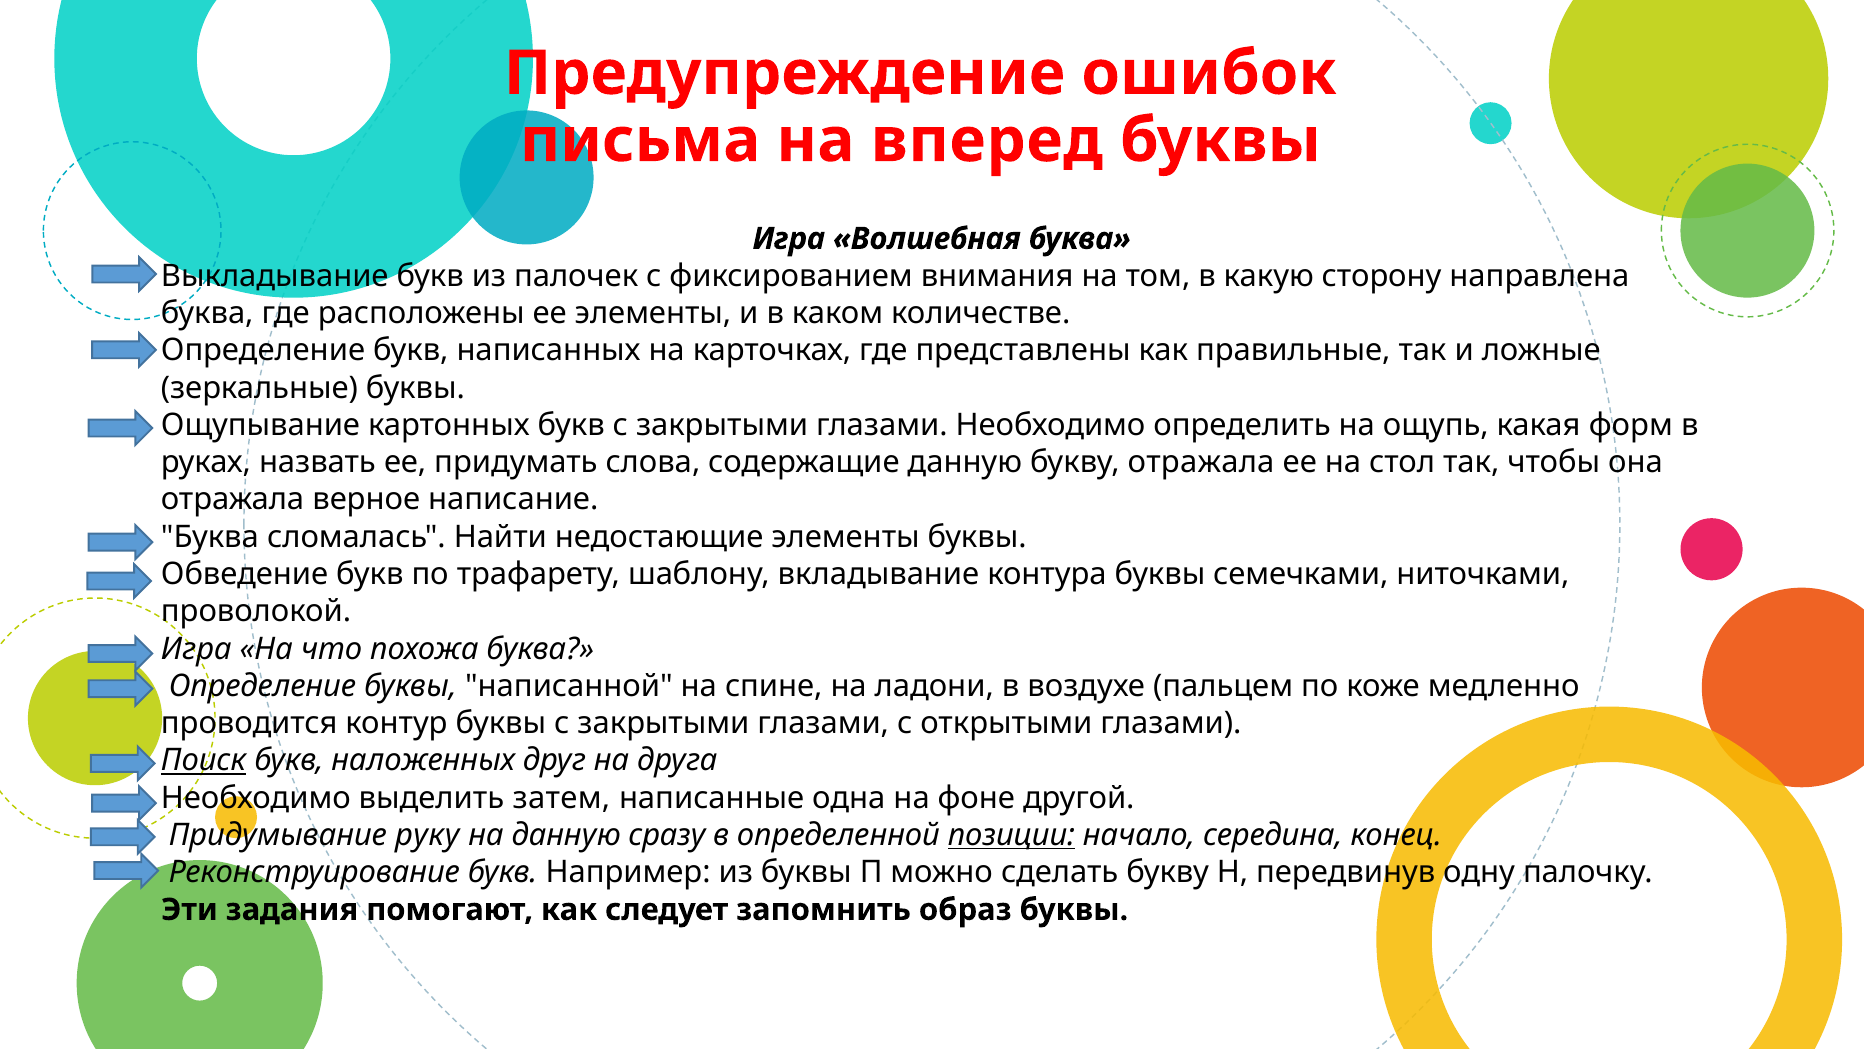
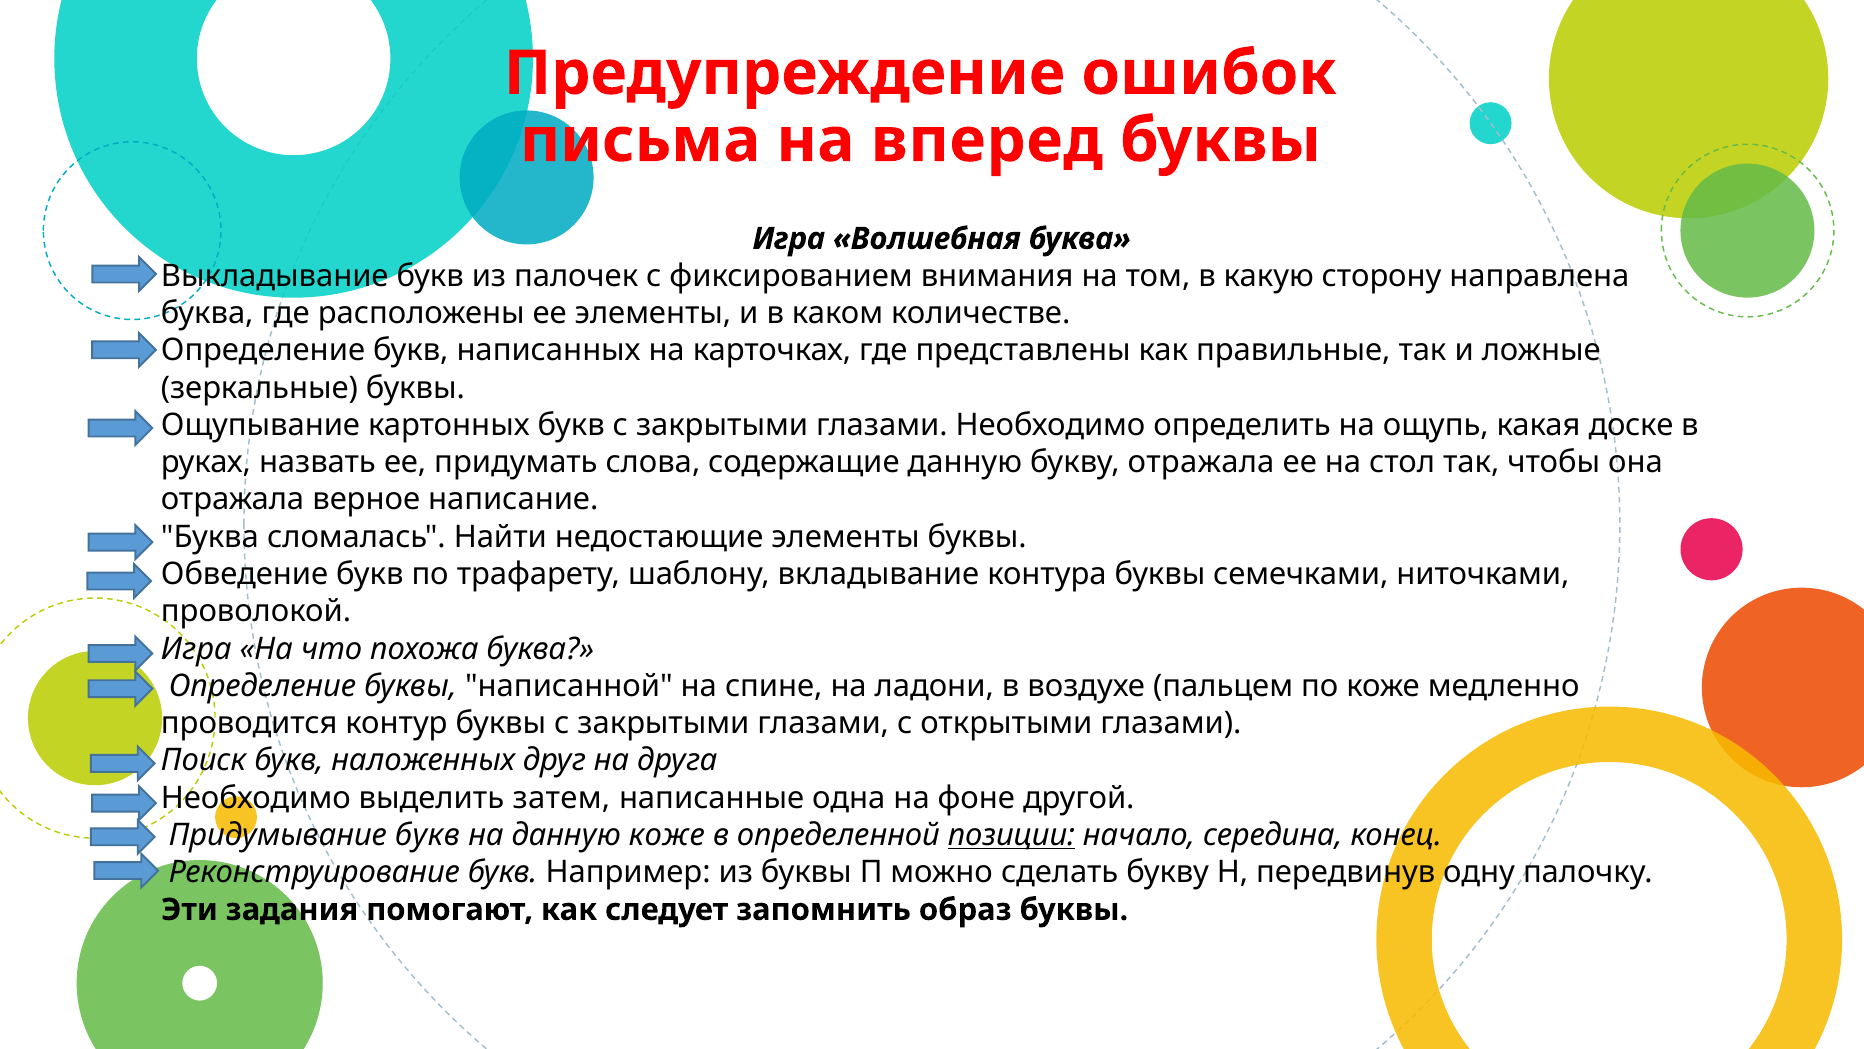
форм: форм -> доске (1631, 425)
Поиск underline: present -> none (204, 760)
Придумывание руку: руку -> букв (427, 835)
данную сразу: сразу -> коже (667, 835)
